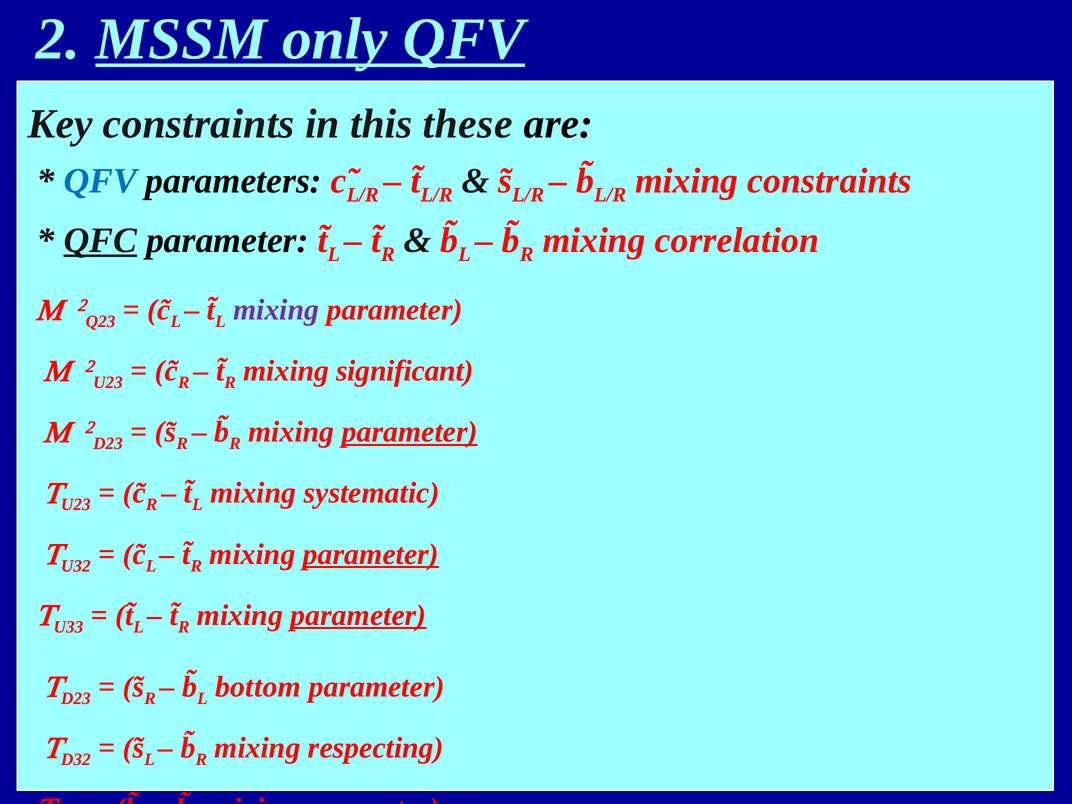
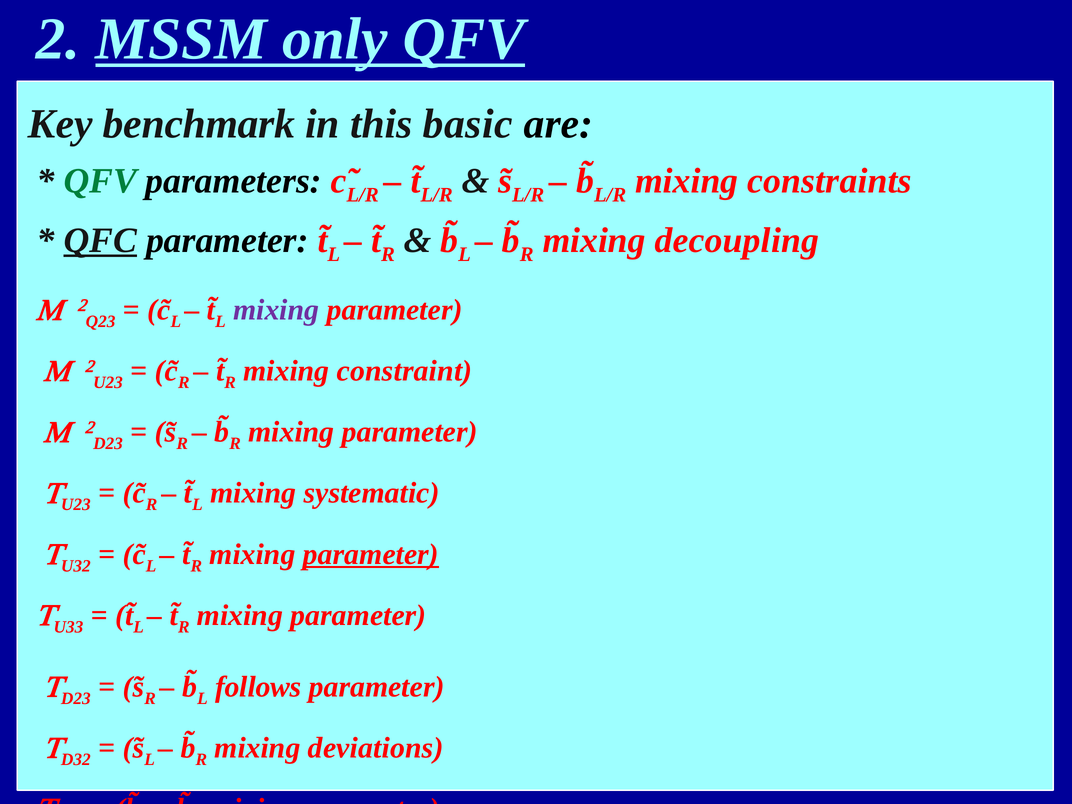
Key constraints: constraints -> benchmark (199, 124)
these: these -> basic (468, 124)
QFV colour: blue -> green (100, 181)
correlation: correlation -> decoupling (737, 240)
significant: significant -> constraint (405, 371)
parameter underline: present -> none (410, 432)
parameter underline: present -> none (358, 615)
bottom: bottom -> follows (258, 687)
respecting: respecting -> deviations (376, 748)
